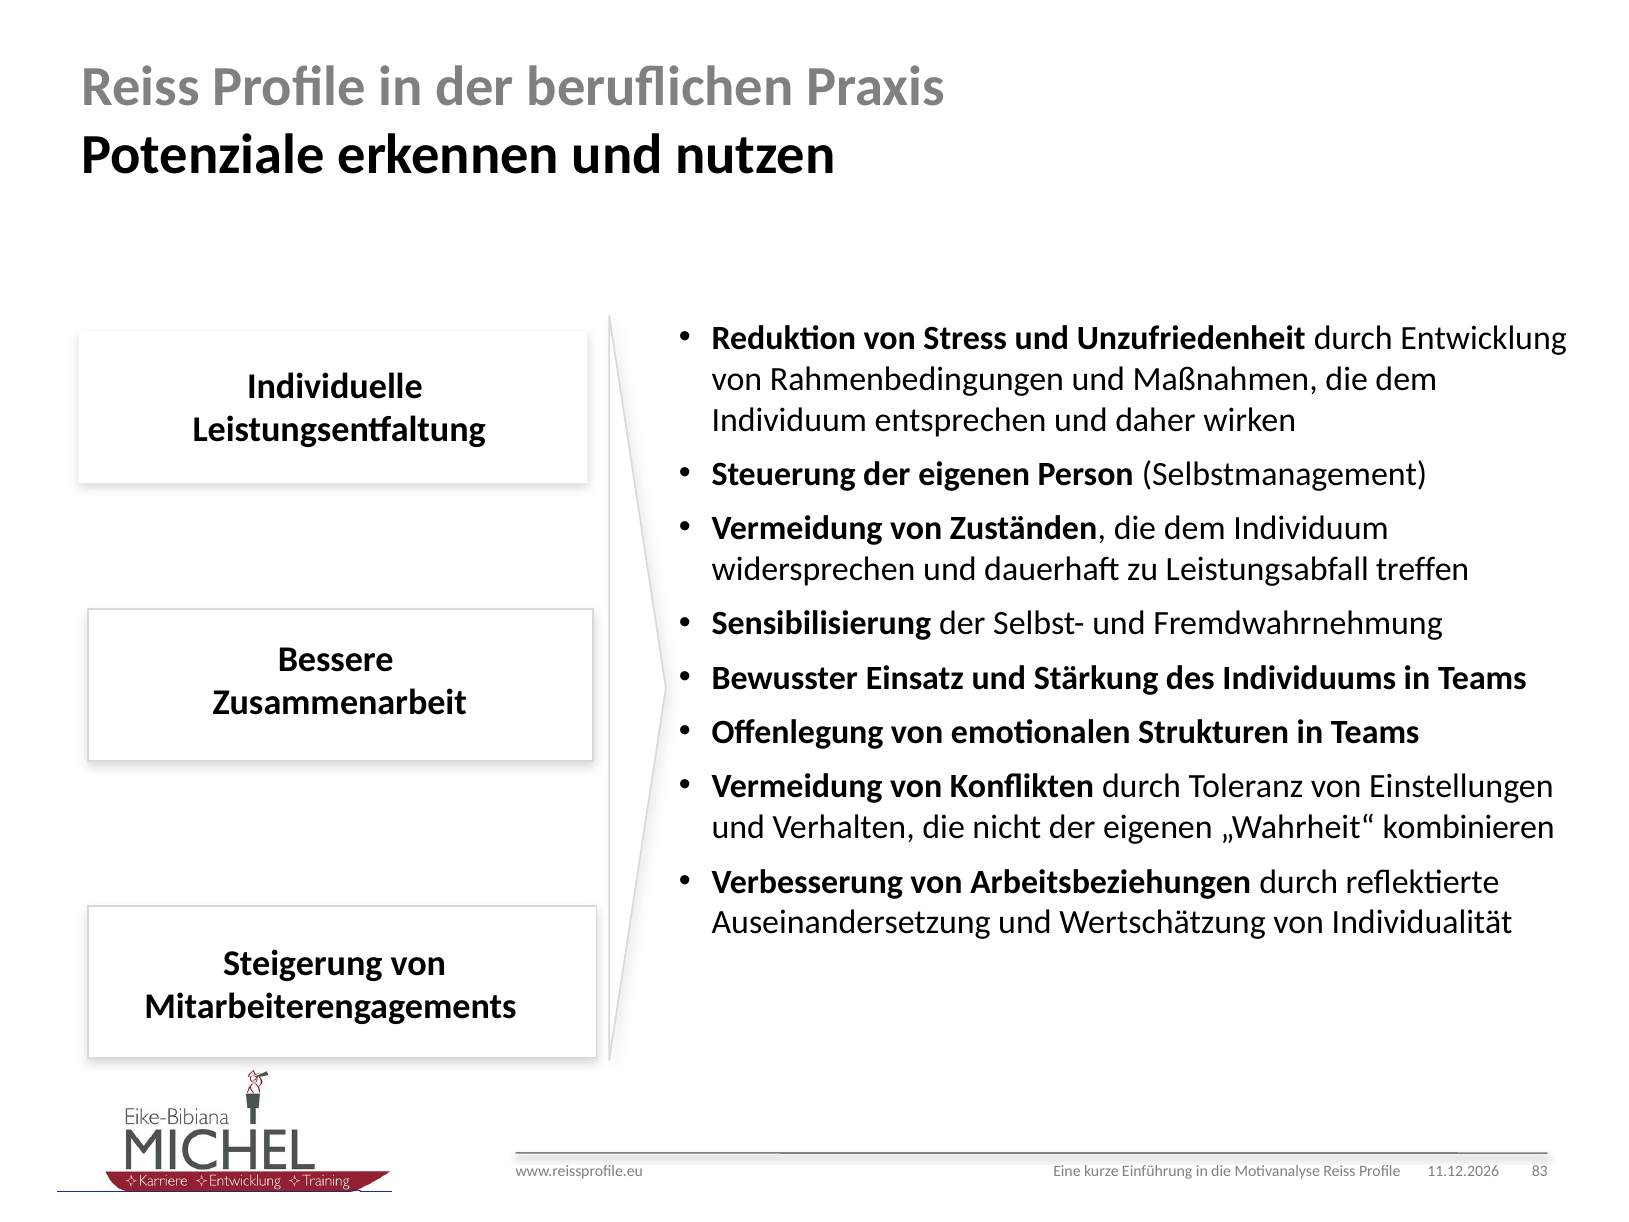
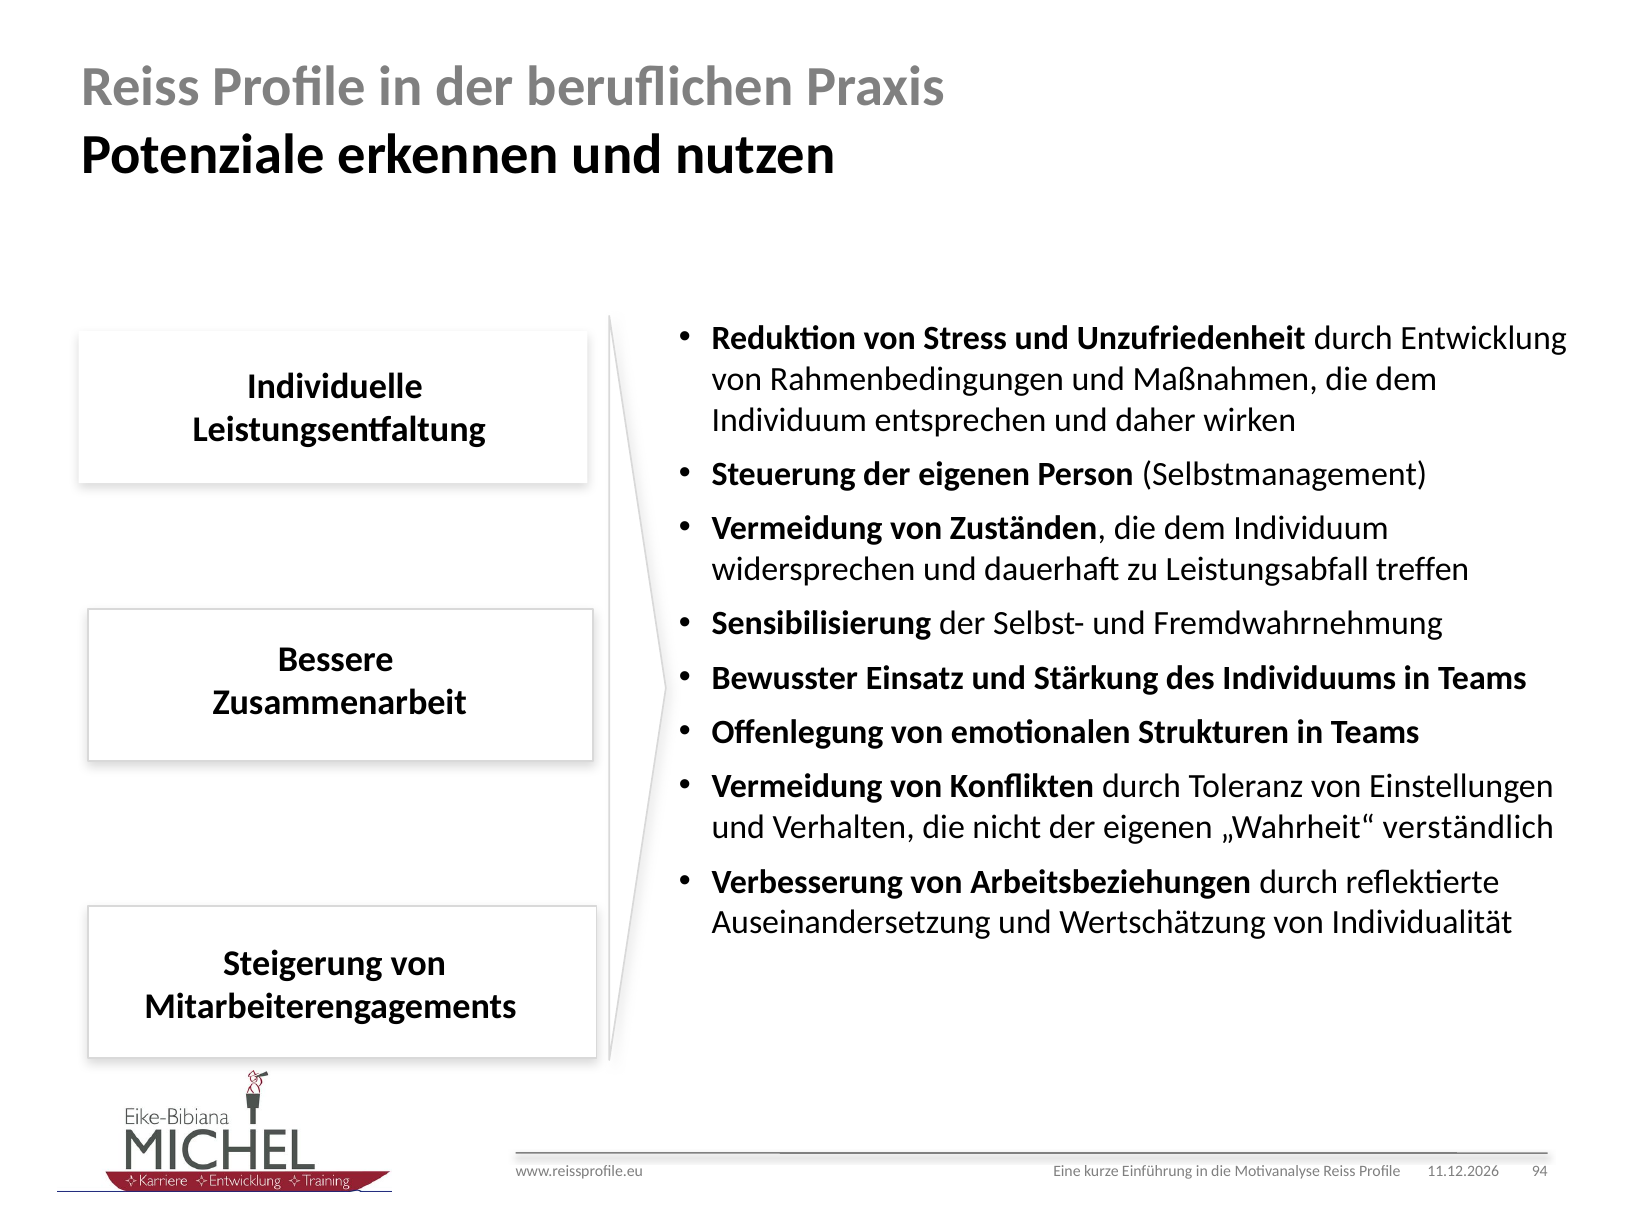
kombinieren: kombinieren -> verständlich (1468, 827)
83: 83 -> 94 (1540, 1171)
